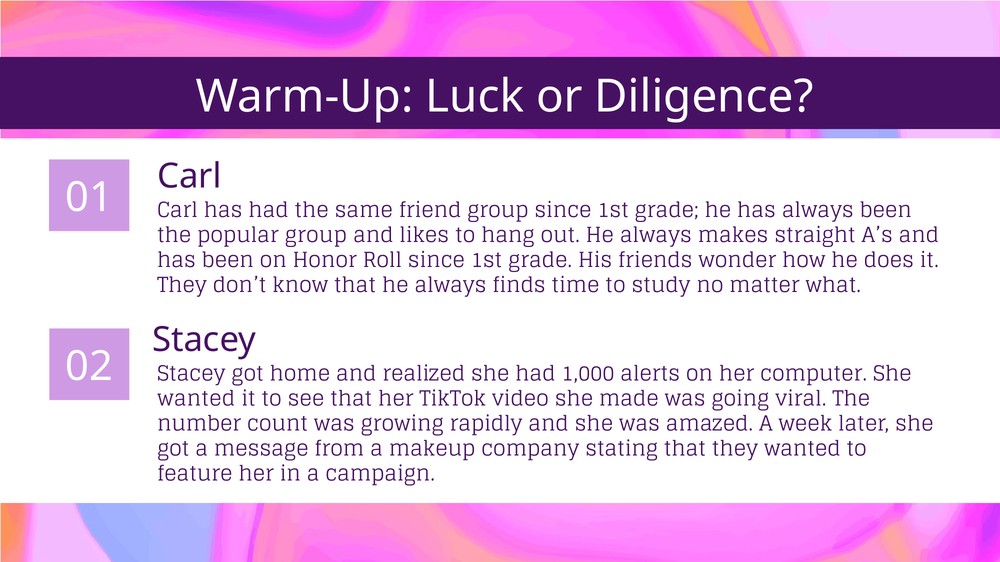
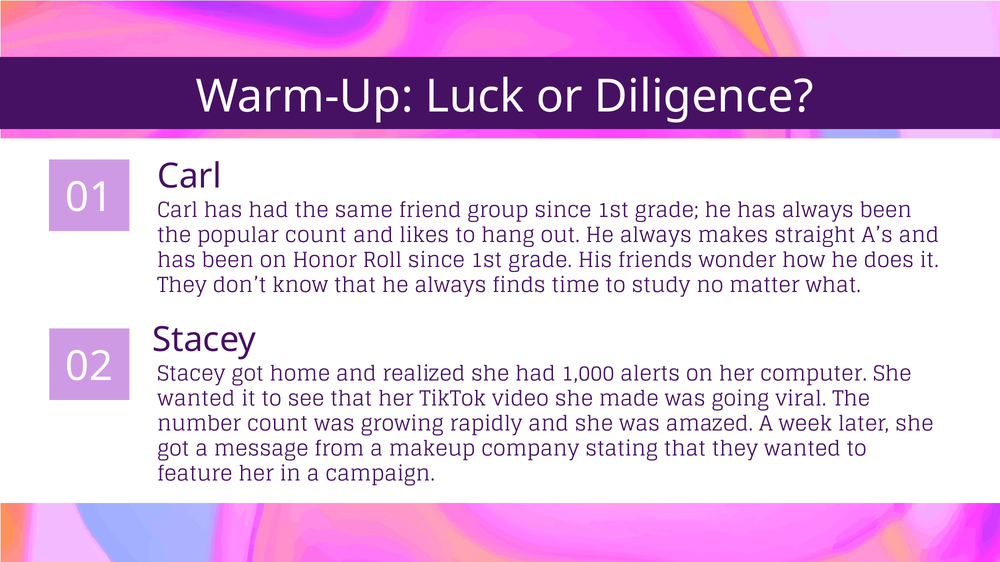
popular group: group -> count (316, 236)
